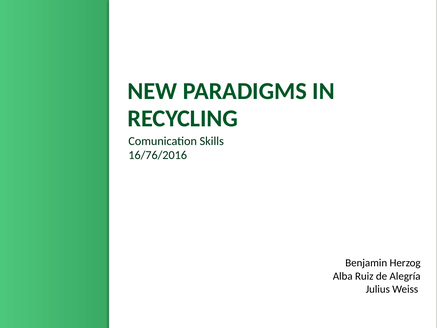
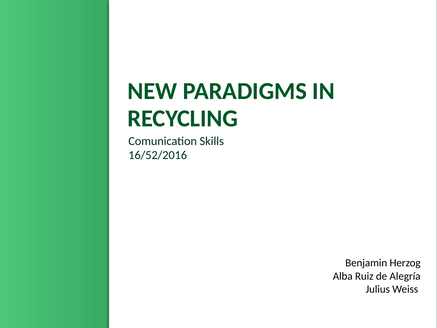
16/76/2016: 16/76/2016 -> 16/52/2016 (158, 155)
